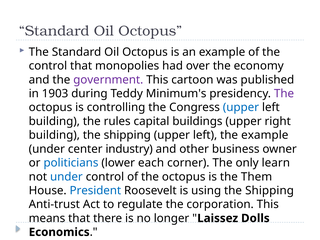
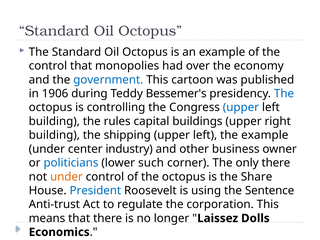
government colour: purple -> blue (108, 80)
1903: 1903 -> 1906 (55, 94)
Minimum's: Minimum's -> Bessemer's (176, 94)
The colour: purple -> blue (284, 94)
each: each -> such (151, 163)
only learn: learn -> there (276, 163)
under colour: blue -> orange (66, 177)
Them: Them -> Share (257, 177)
using the Shipping: Shipping -> Sentence (270, 191)
